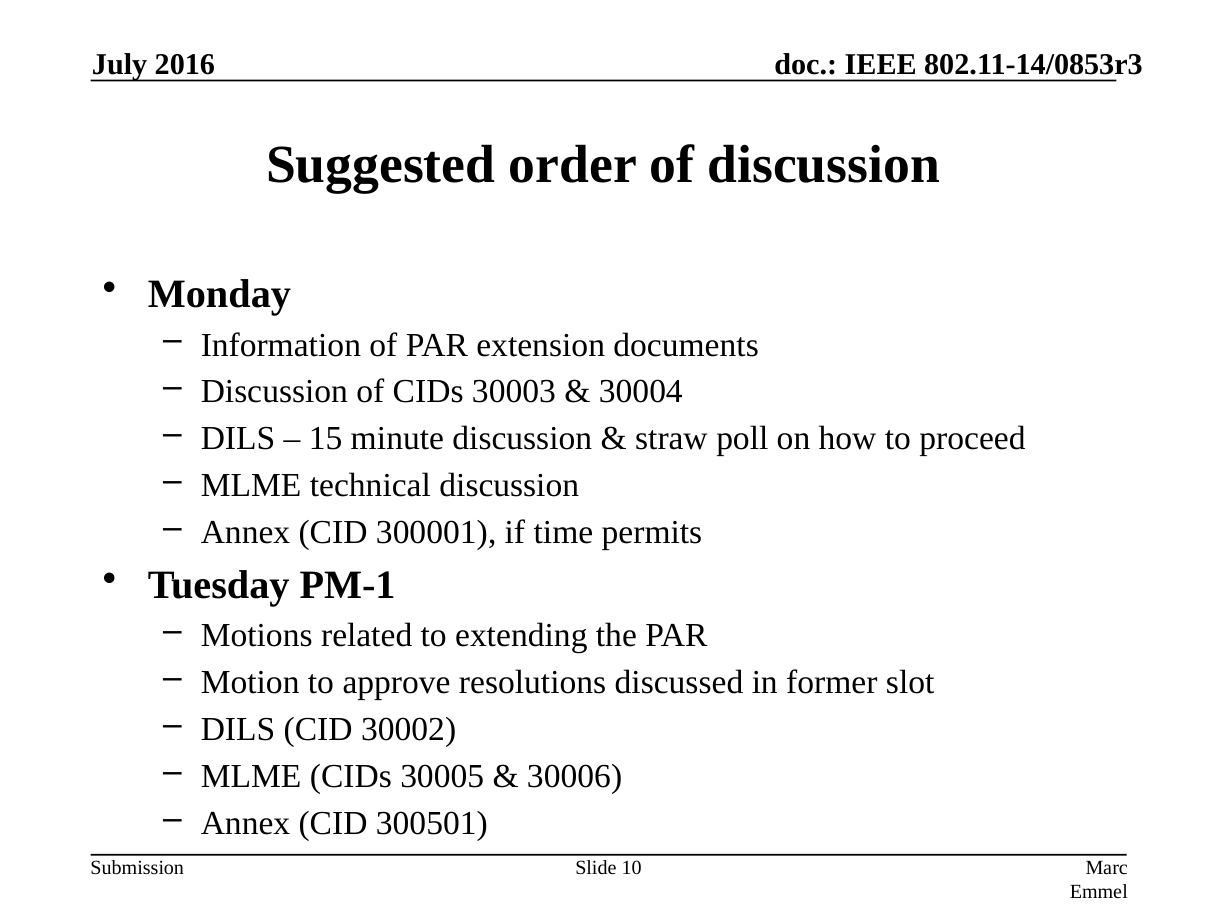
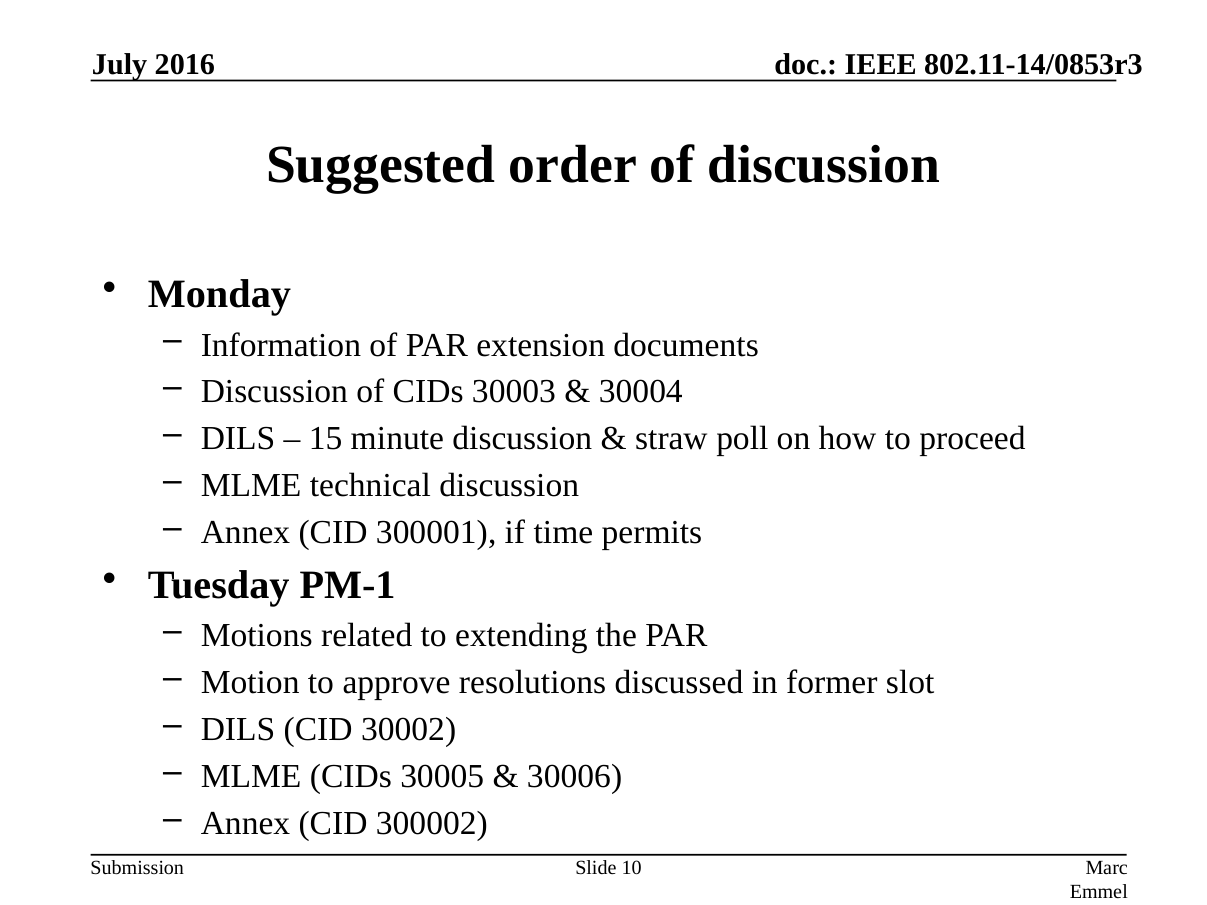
300501: 300501 -> 300002 (432, 824)
